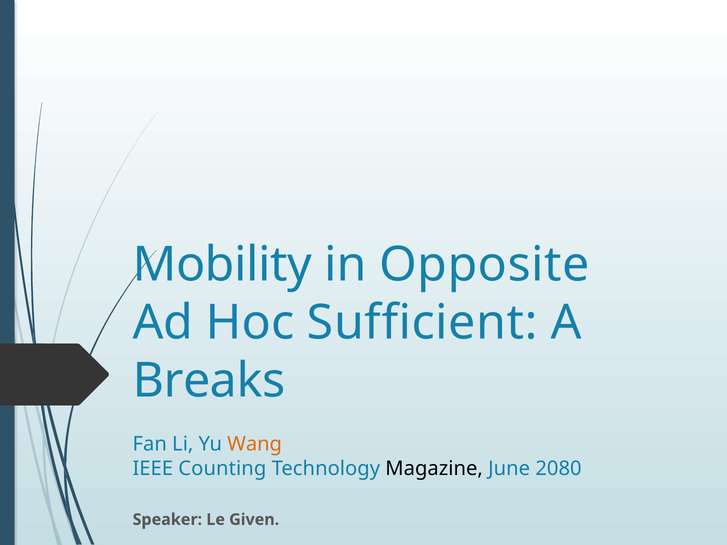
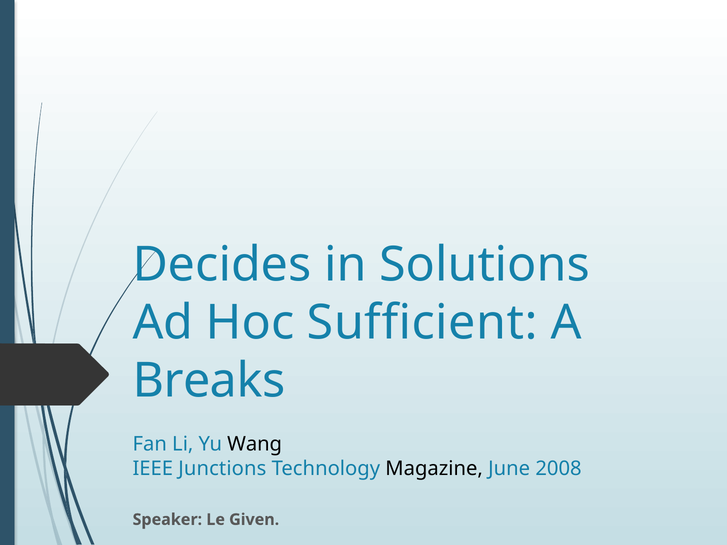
Mobility: Mobility -> Decides (222, 265)
Opposite: Opposite -> Solutions (485, 265)
Wang colour: orange -> black (255, 445)
Counting: Counting -> Junctions (222, 469)
2080: 2080 -> 2008 (559, 469)
